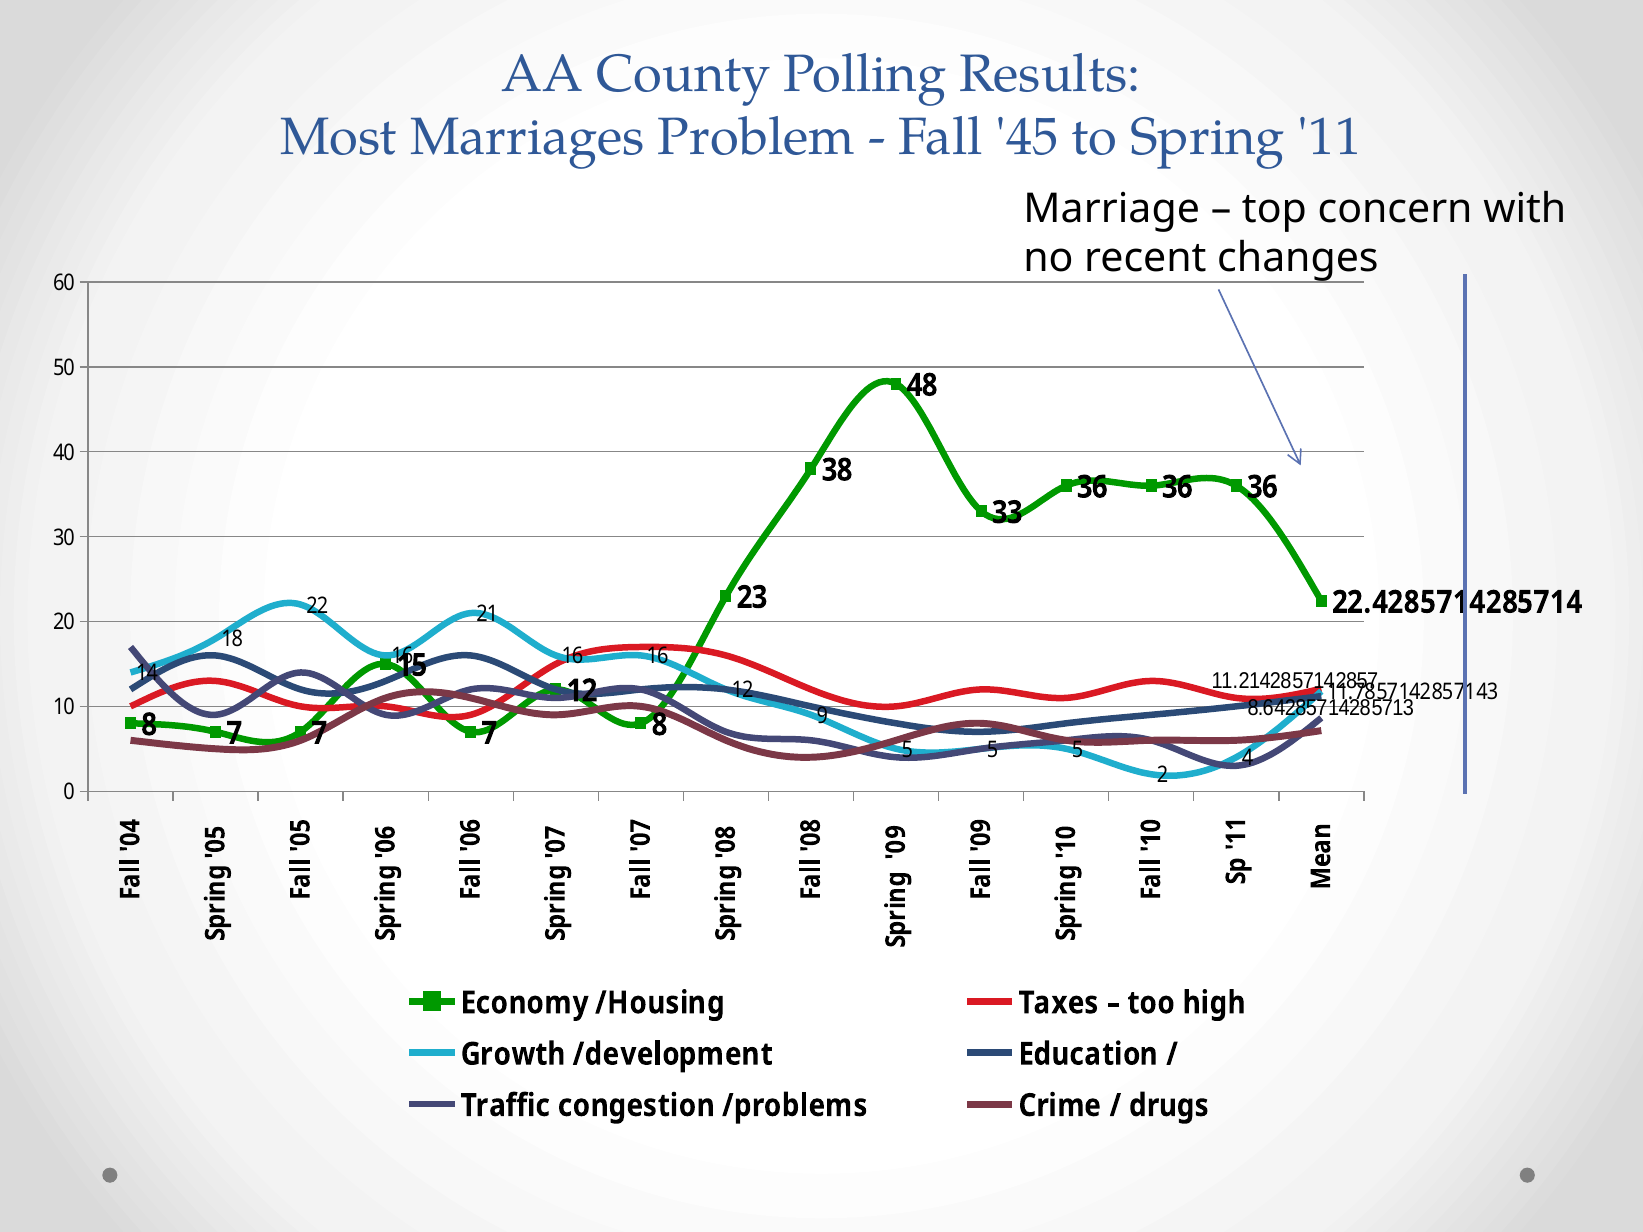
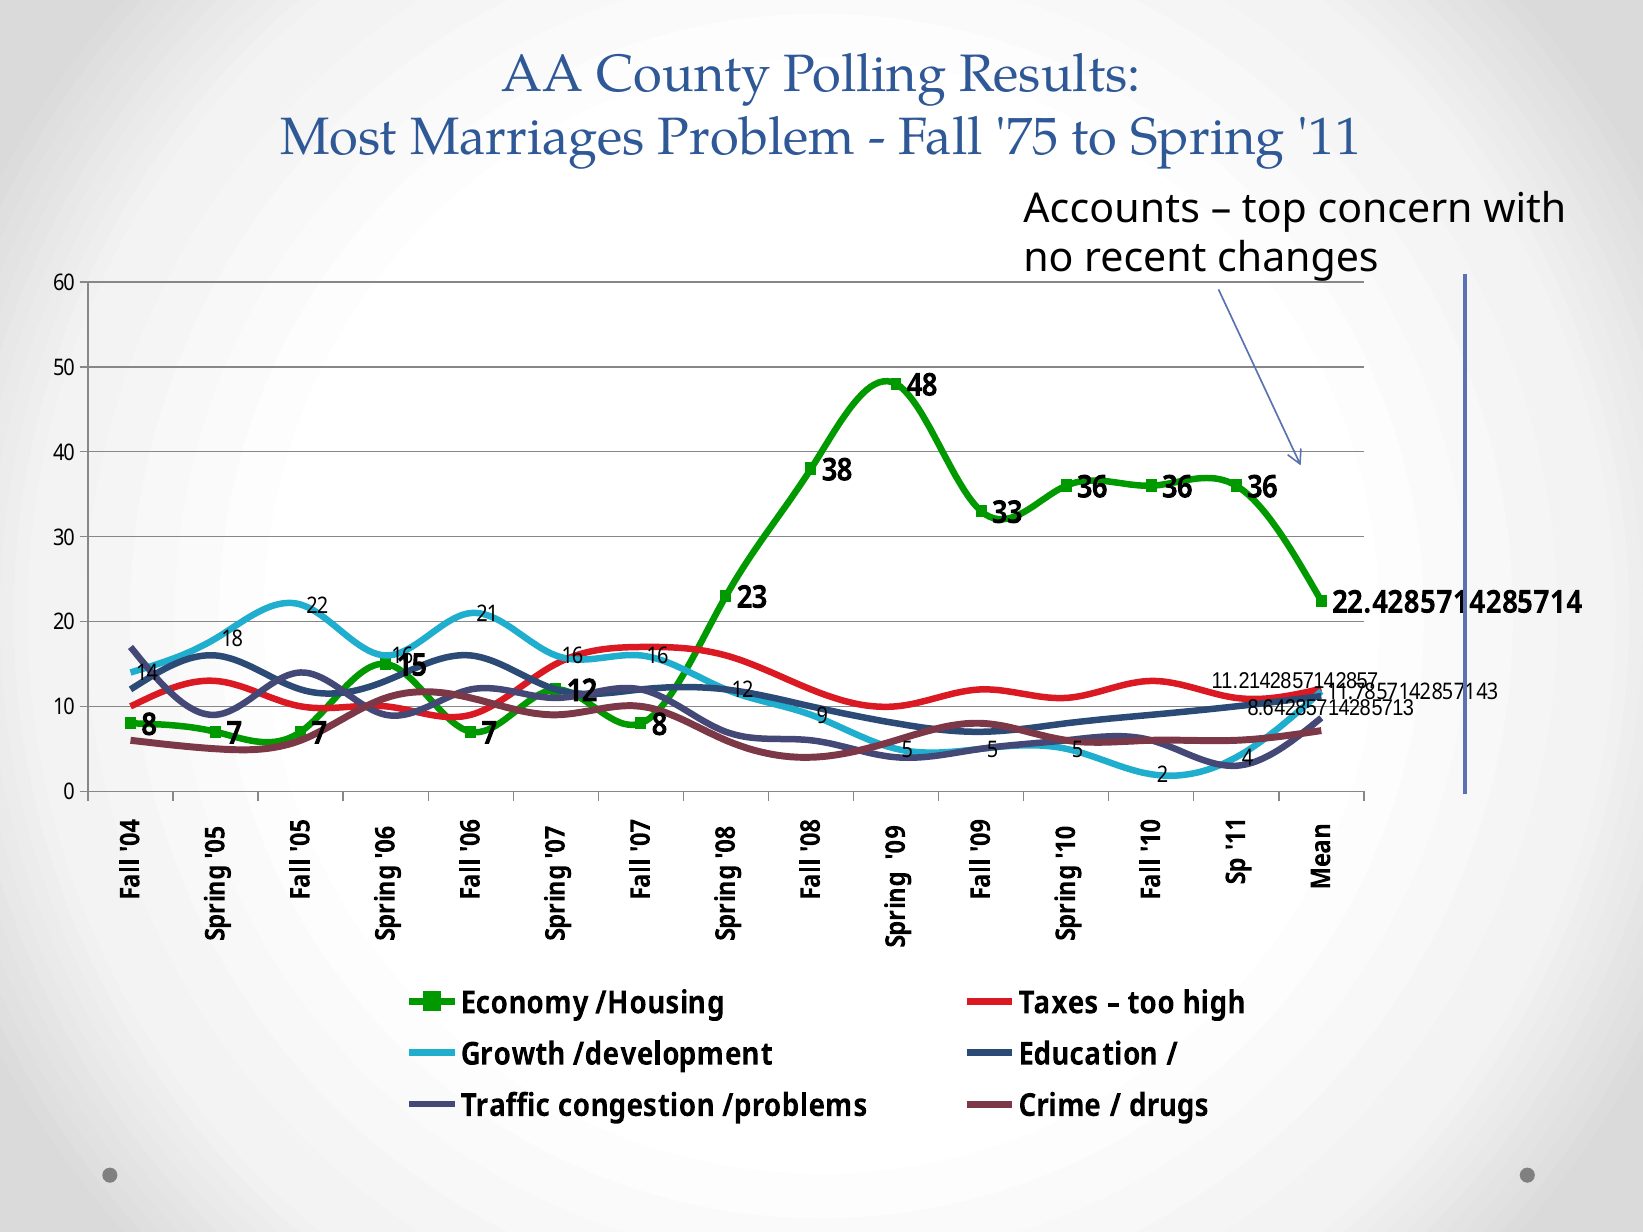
45: 45 -> 75 (1027, 137)
Marriage: Marriage -> Accounts (1112, 209)
